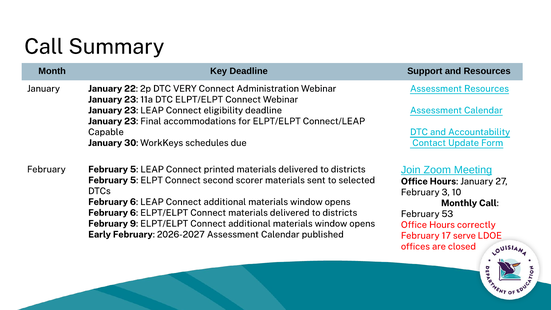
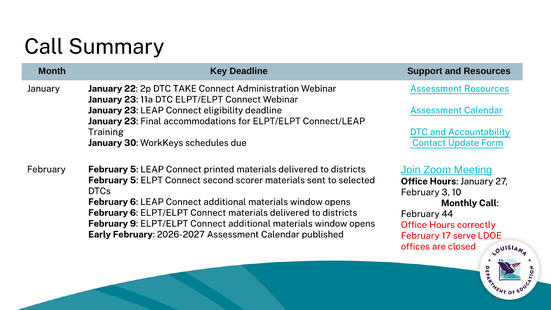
VERY: VERY -> TAKE (185, 89)
Capable: Capable -> Training (106, 132)
53: 53 -> 44 (447, 214)
